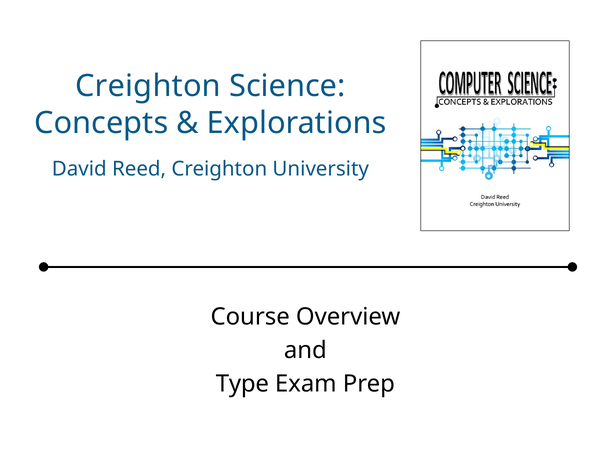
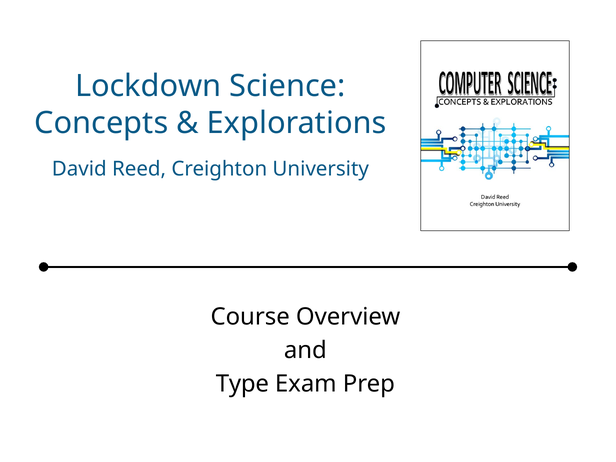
Creighton: Creighton -> Lockdown (148, 86)
